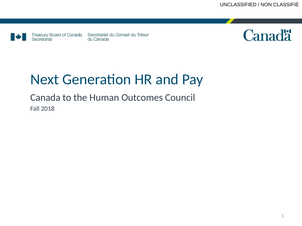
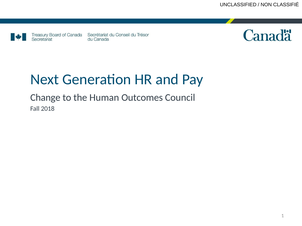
Canada: Canada -> Change (45, 98)
